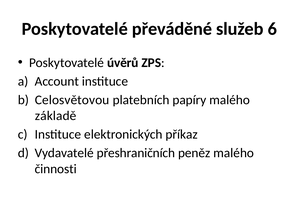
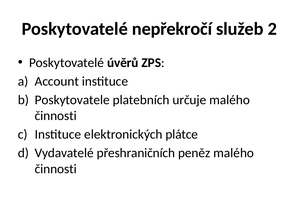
převáděné: převáděné -> nepřekročí (172, 29)
6: 6 -> 2 (272, 29)
Celosvětovou: Celosvětovou -> Poskytovatele (72, 100)
papíry: papíry -> určuje (189, 100)
základě: základě -> činnosti (56, 116)
příkaz: příkaz -> plátce (182, 135)
